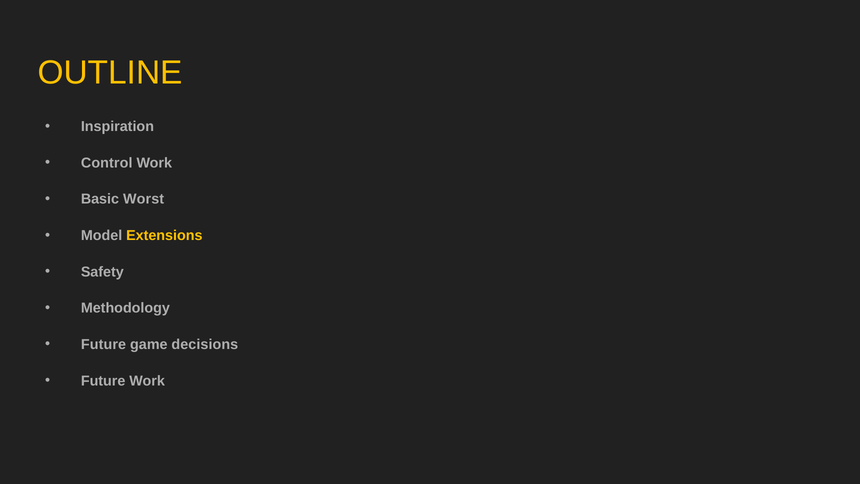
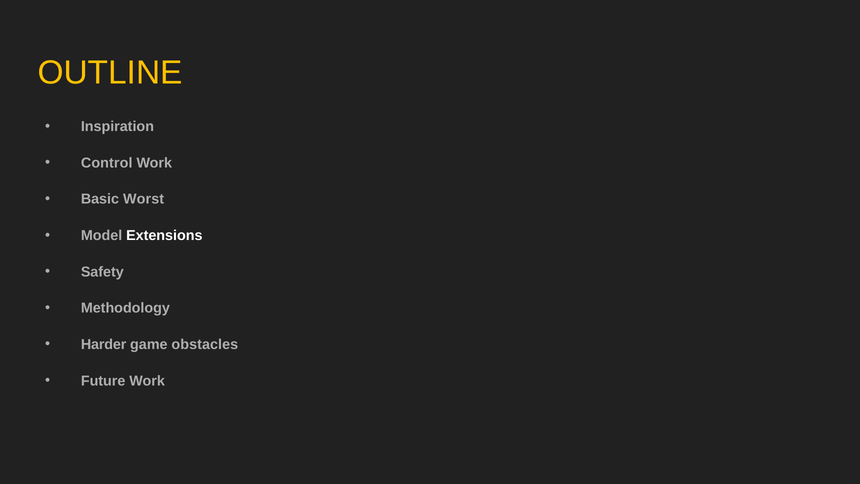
Extensions colour: yellow -> white (164, 235)
Future: Future -> Harder (104, 344)
decisions: decisions -> obstacles (205, 344)
